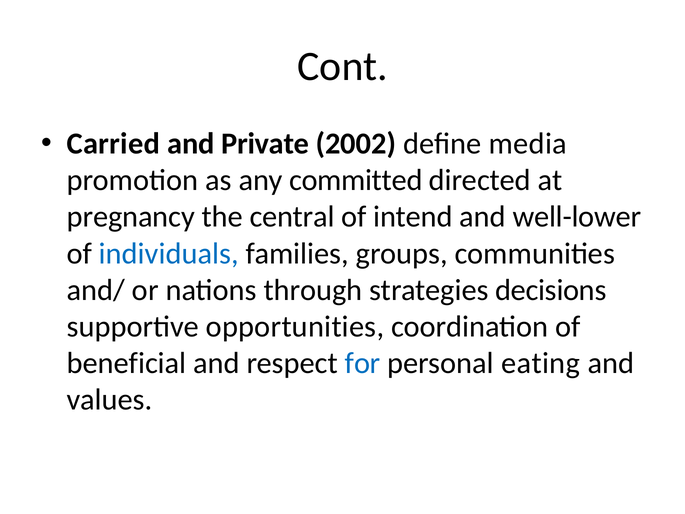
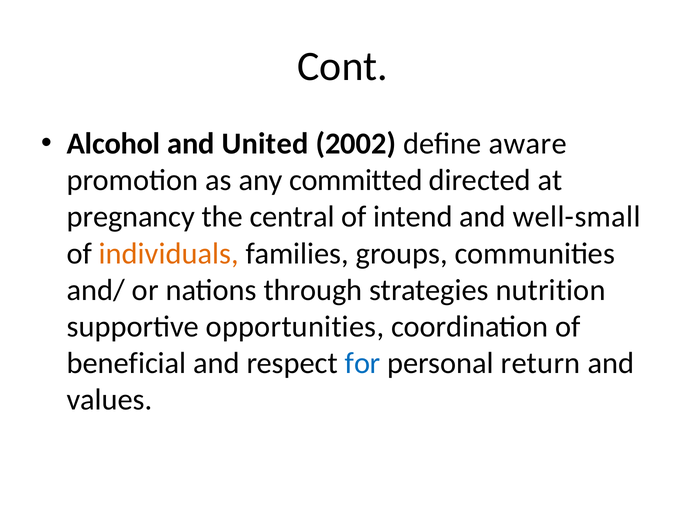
Carried: Carried -> Alcohol (114, 144)
Private: Private -> United (265, 144)
media: media -> aware (528, 144)
well-lower: well-lower -> well-small (577, 217)
individuals colour: blue -> orange (169, 253)
decisions: decisions -> nutrition (551, 290)
eating: eating -> return (541, 363)
